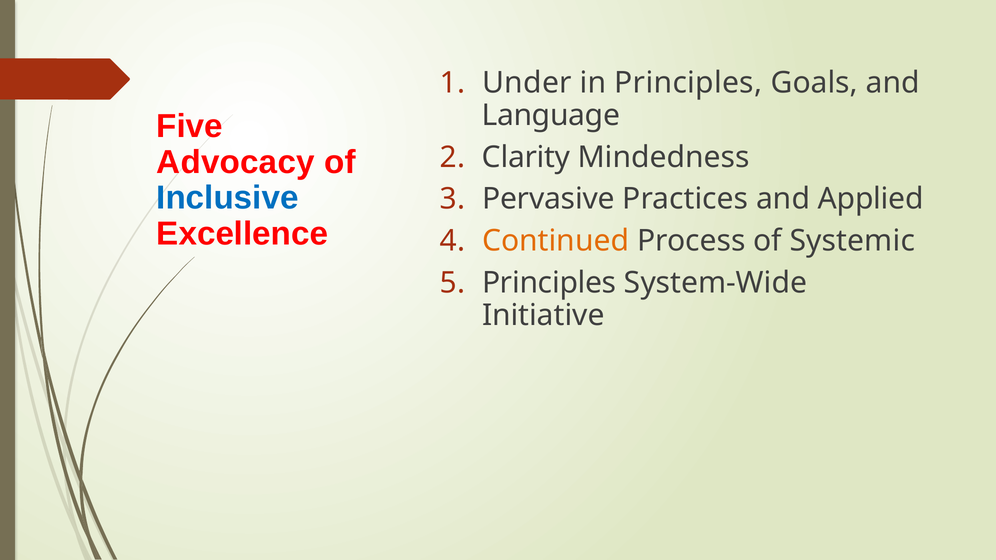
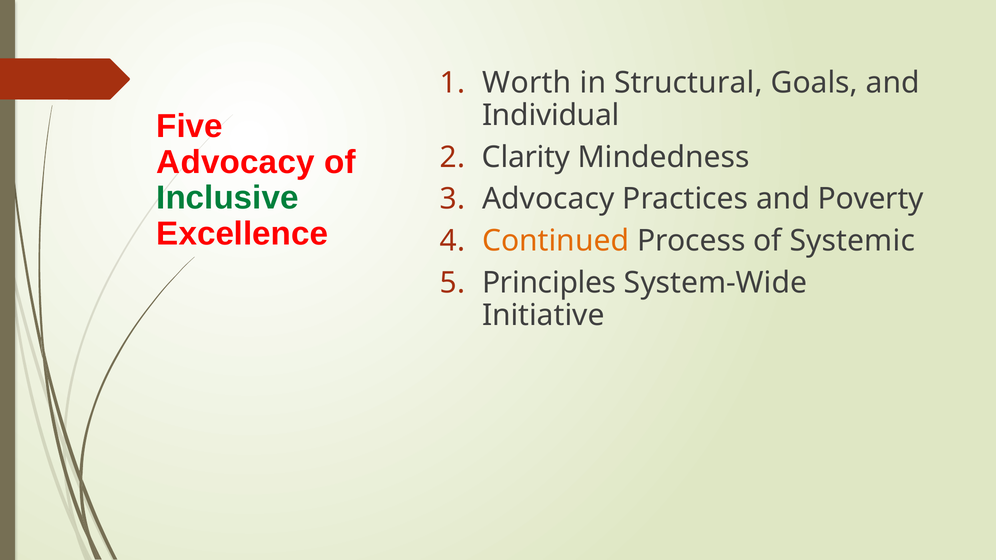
Under: Under -> Worth (527, 83)
in Principles: Principles -> Structural (688, 83)
Language: Language -> Individual (551, 115)
Inclusive colour: blue -> green (227, 198)
Pervasive: Pervasive -> Advocacy (548, 199)
Applied: Applied -> Poverty (871, 199)
